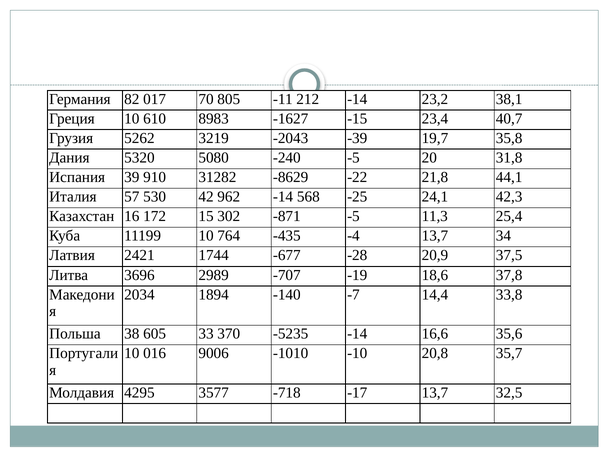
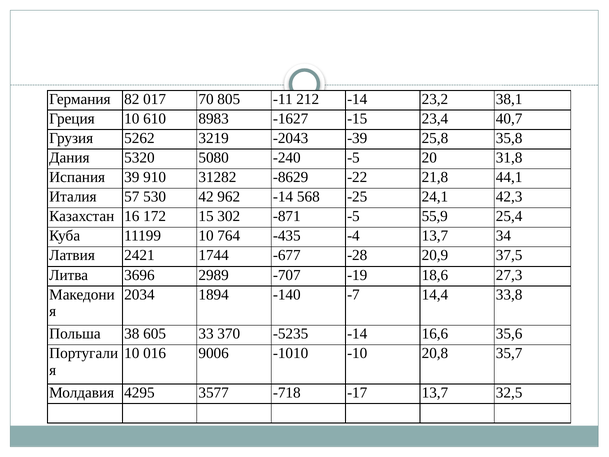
19,7: 19,7 -> 25,8 (435, 138)
11,3: 11,3 -> 55,9 (435, 216)
37,8: 37,8 -> 27,3 (509, 275)
